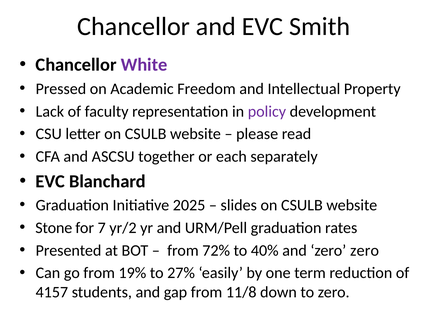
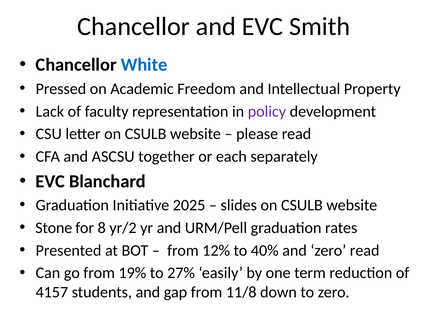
White colour: purple -> blue (144, 65)
7: 7 -> 8 (102, 228)
72%: 72% -> 12% (216, 250)
zero zero: zero -> read (365, 250)
